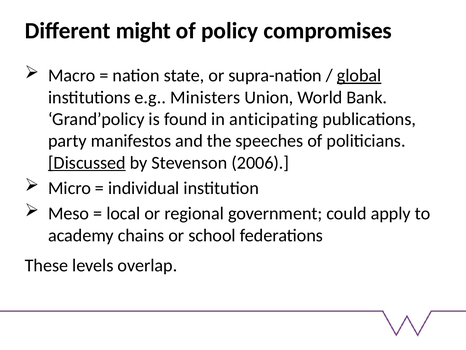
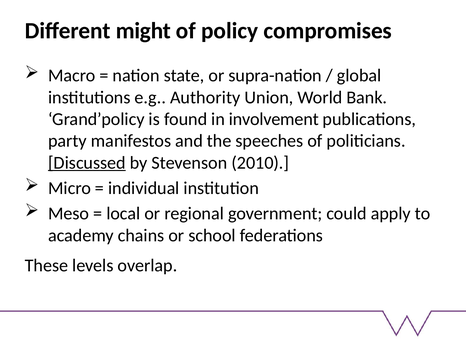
global underline: present -> none (359, 75)
Ministers: Ministers -> Authority (205, 97)
anticipating: anticipating -> involvement (274, 119)
2006: 2006 -> 2010 (260, 162)
